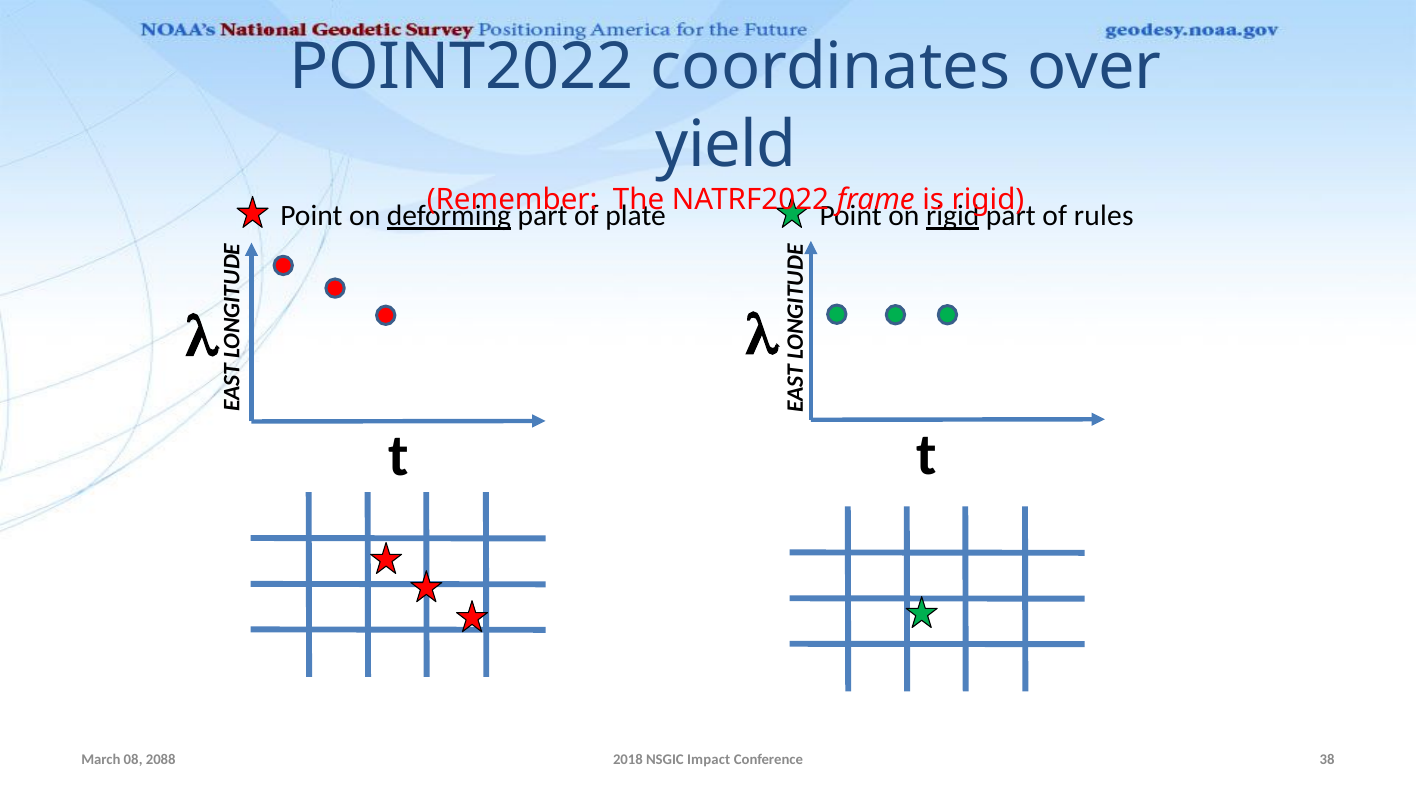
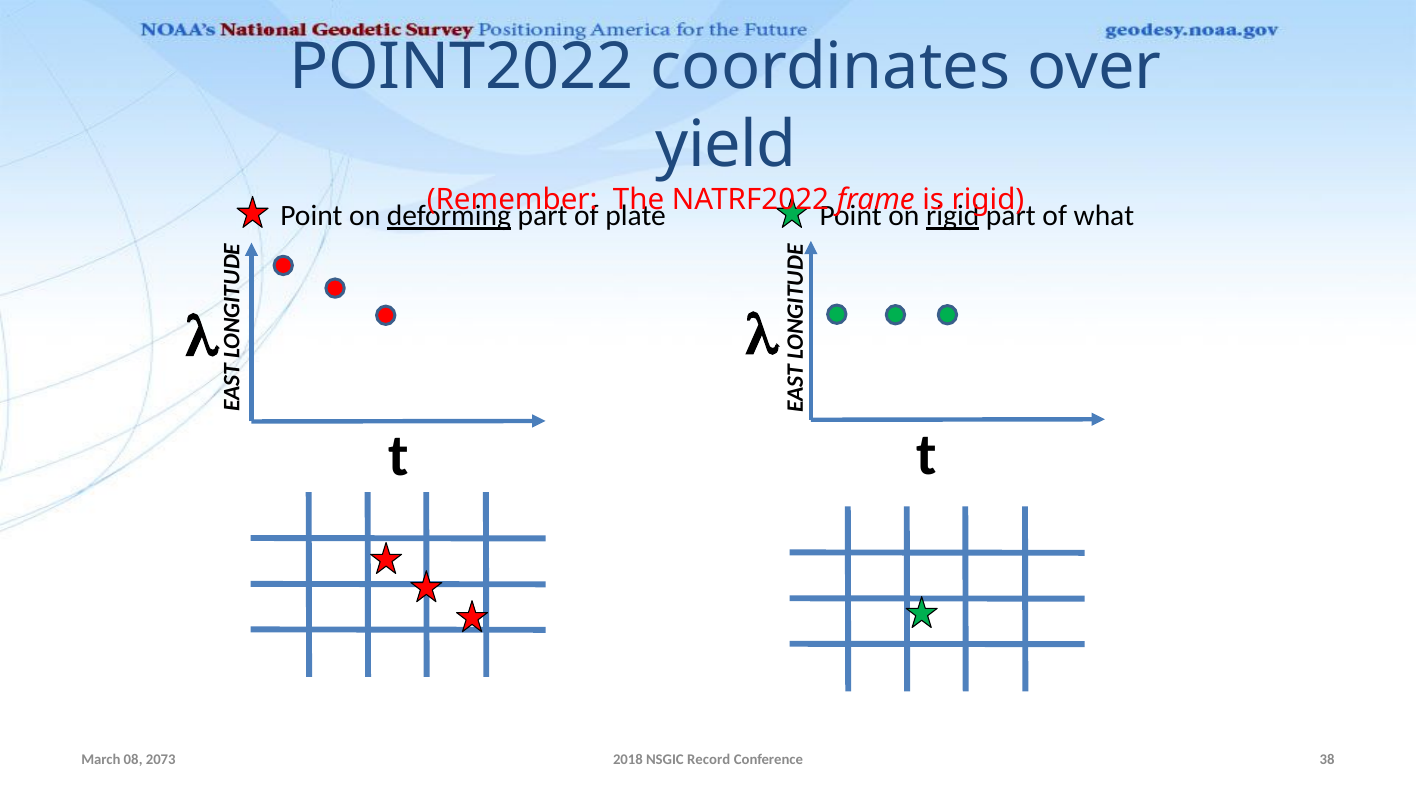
rules: rules -> what (1104, 216)
2088: 2088 -> 2073 (161, 760)
Impact: Impact -> Record (709, 760)
